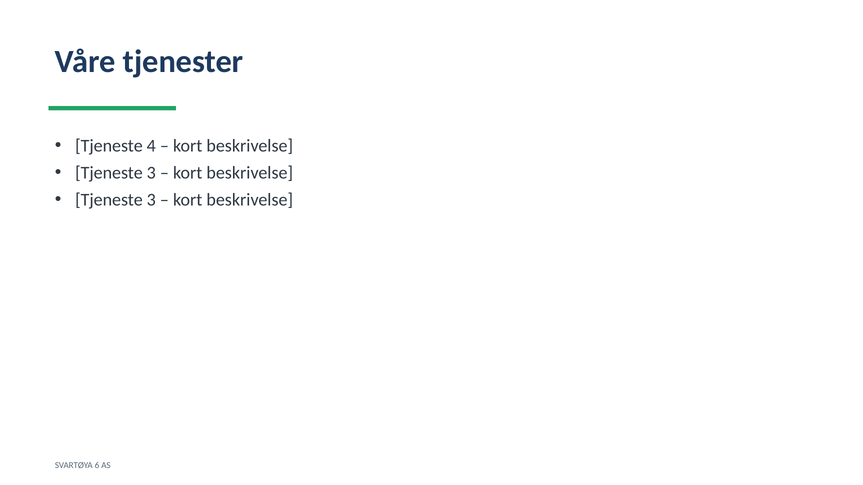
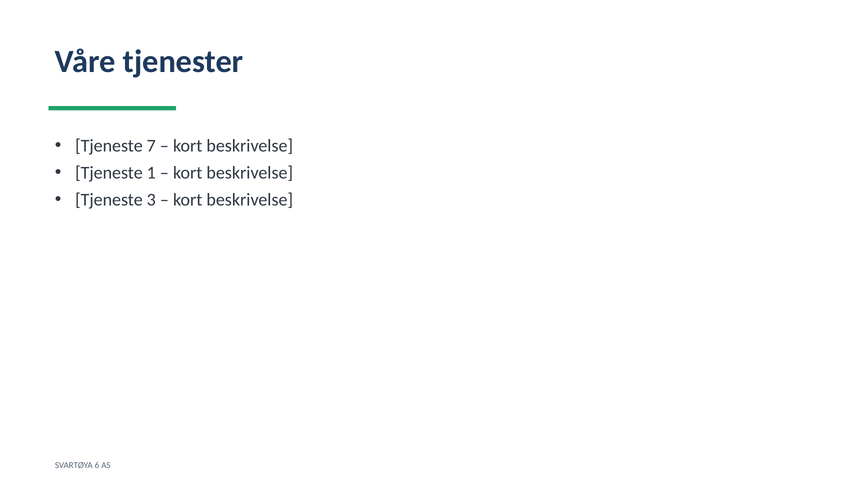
4: 4 -> 7 (151, 146)
3: 3 -> 1 (151, 173)
